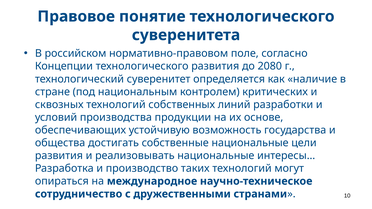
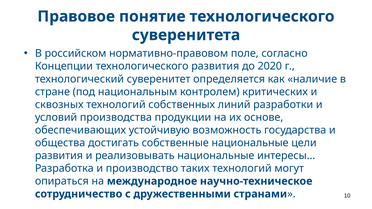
2080: 2080 -> 2020 (270, 66)
